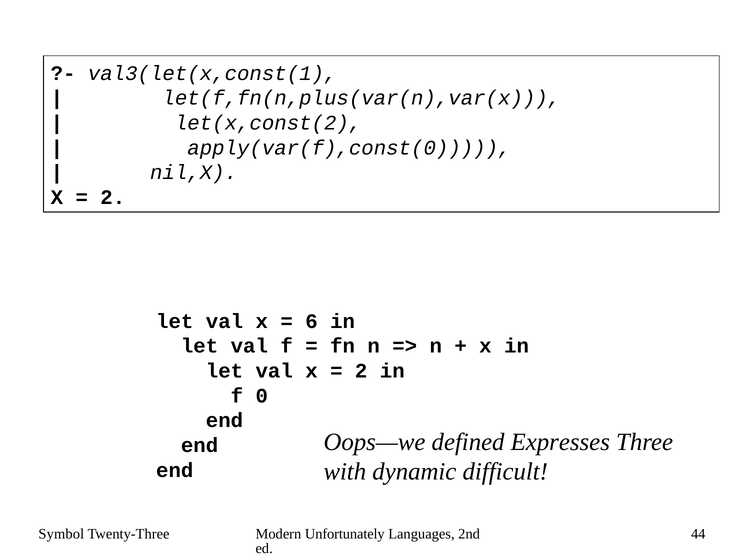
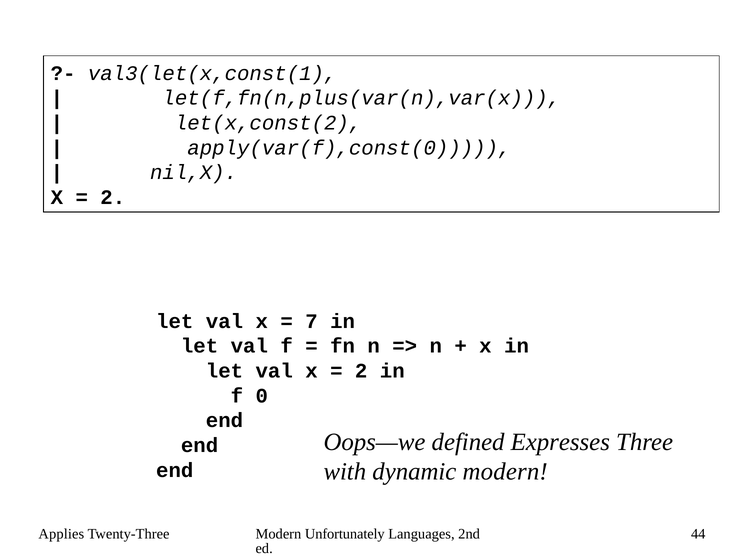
6: 6 -> 7 (311, 321)
dynamic difficult: difficult -> modern (505, 472)
Symbol: Symbol -> Applies (61, 534)
